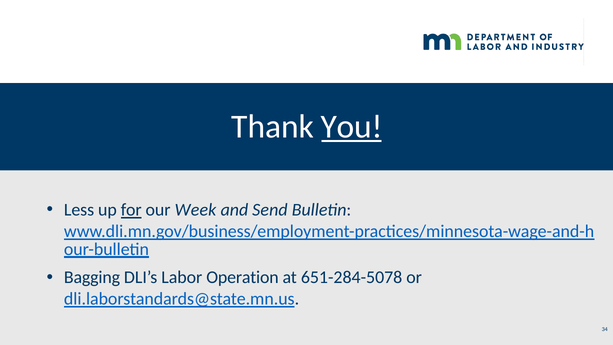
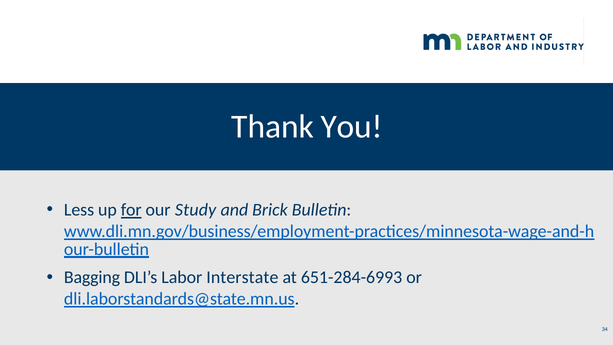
You underline: present -> none (352, 126)
Week: Week -> Study (196, 210)
Send: Send -> Brick (270, 210)
Operation: Operation -> Interstate (242, 277)
651-284-5078: 651-284-5078 -> 651-284-6993 (352, 277)
